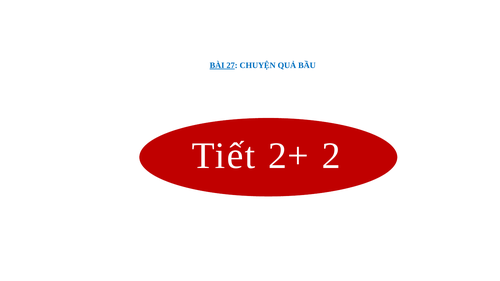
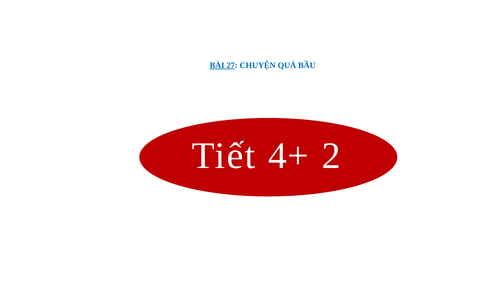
2+: 2+ -> 4+ (288, 156)
